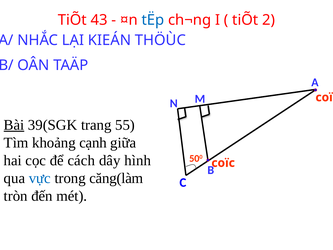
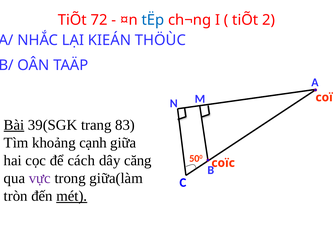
43: 43 -> 72 (99, 20)
55: 55 -> 83 (125, 125)
hình: hình -> căng (138, 160)
vực colour: blue -> purple (40, 178)
căng(làm: căng(làm -> giữa(làm (116, 178)
mét underline: none -> present (72, 196)
